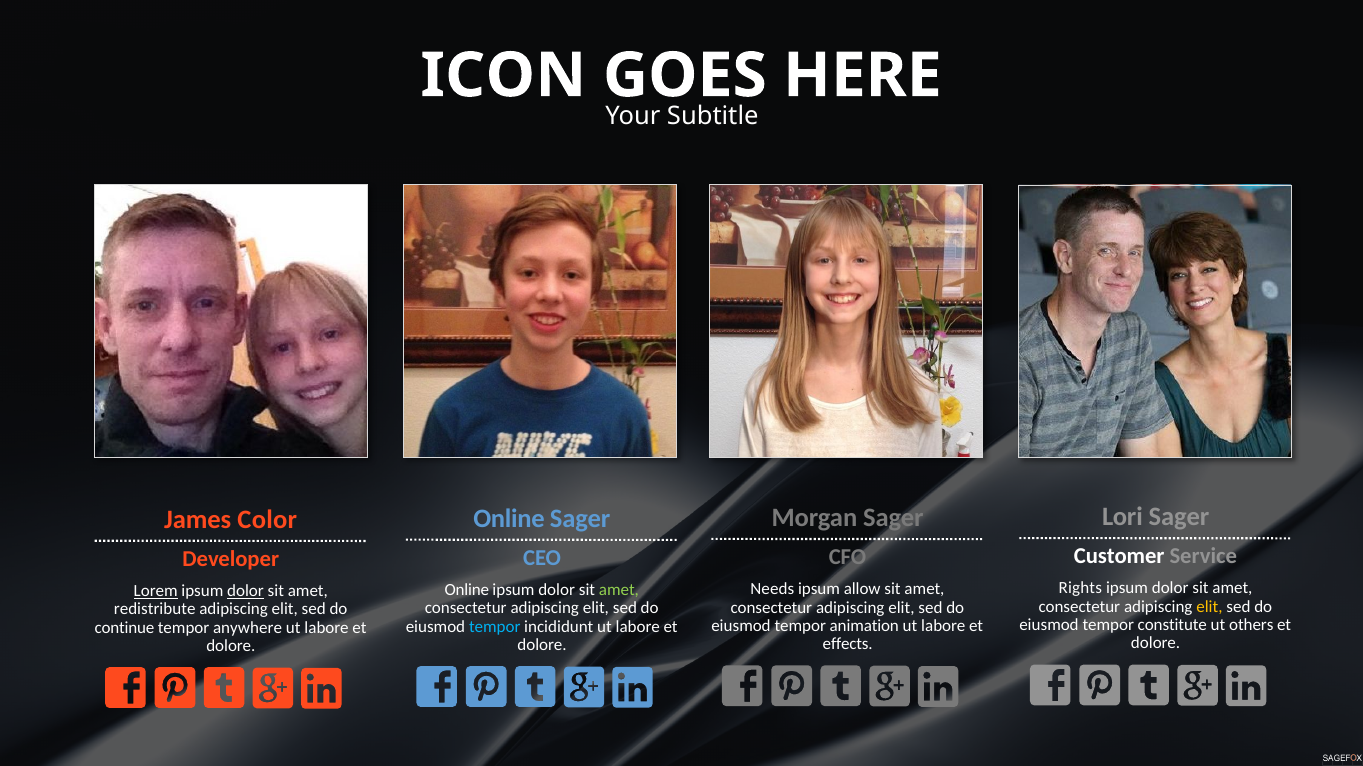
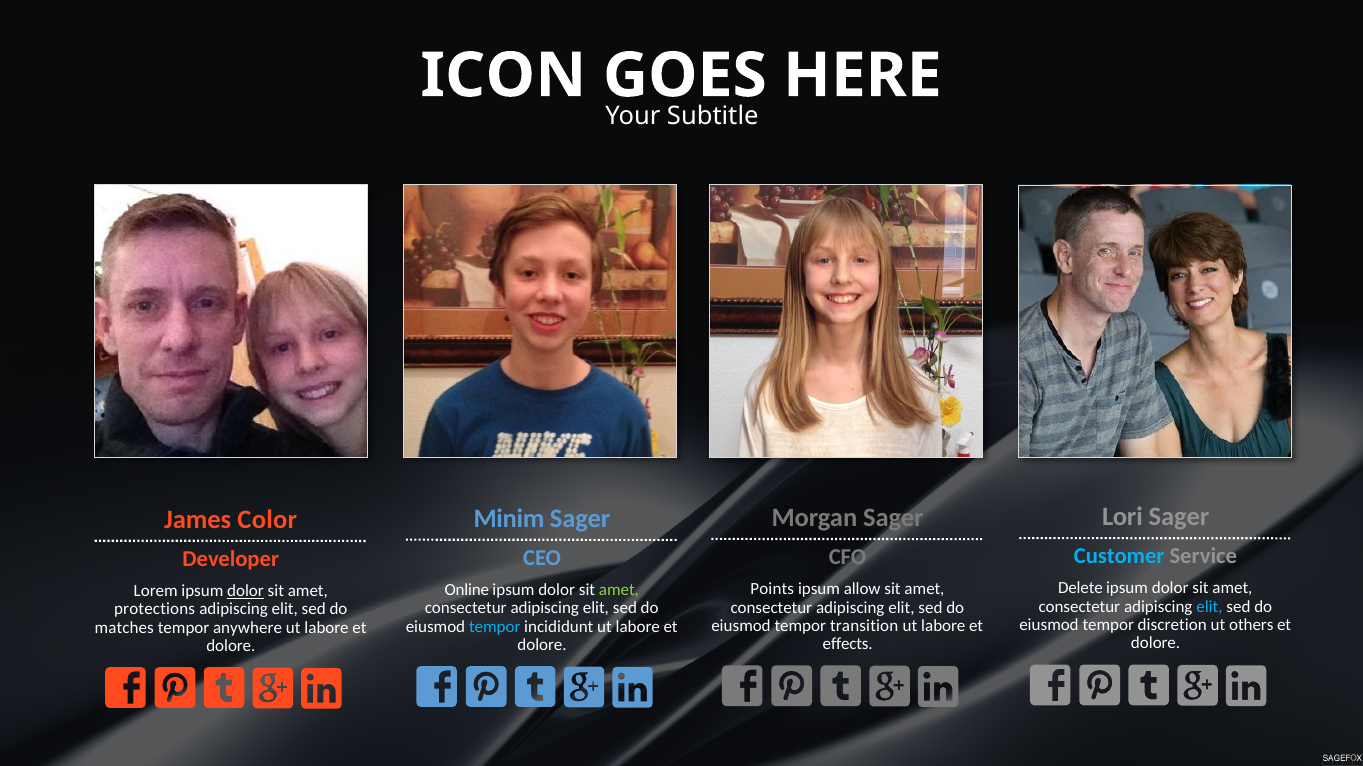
Online: Online -> Minim (509, 519)
Customer colour: white -> light blue (1119, 557)
Rights: Rights -> Delete (1080, 589)
Needs: Needs -> Points (772, 590)
Lorem underline: present -> none (156, 591)
elit colour: yellow -> light blue (1209, 607)
redistribute: redistribute -> protections (155, 610)
constitute: constitute -> discretion (1172, 626)
animation: animation -> transition (864, 626)
continue: continue -> matches (124, 628)
